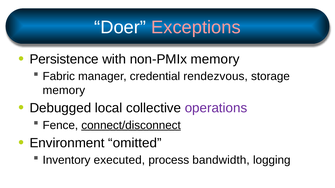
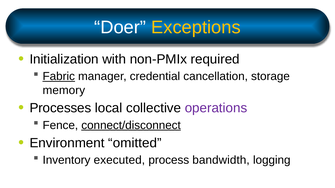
Exceptions colour: pink -> yellow (196, 27)
Persistence: Persistence -> Initialization (64, 59)
non-PMIx memory: memory -> required (215, 59)
Fabric underline: none -> present (59, 77)
rendezvous: rendezvous -> cancellation (216, 77)
Debugged: Debugged -> Processes (60, 108)
